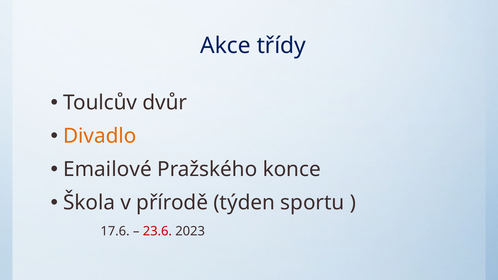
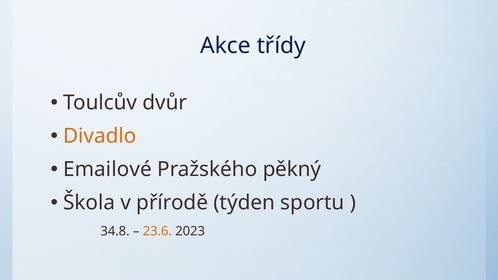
konce: konce -> pěkný (292, 169)
17.6: 17.6 -> 34.8 (115, 231)
23.6 colour: red -> orange (157, 231)
